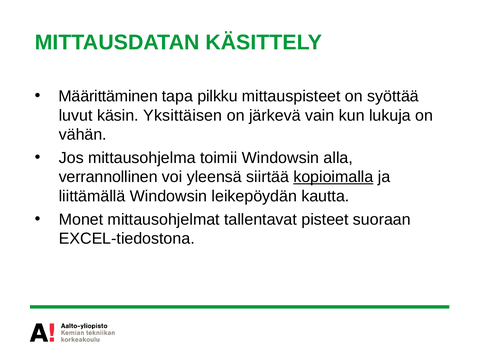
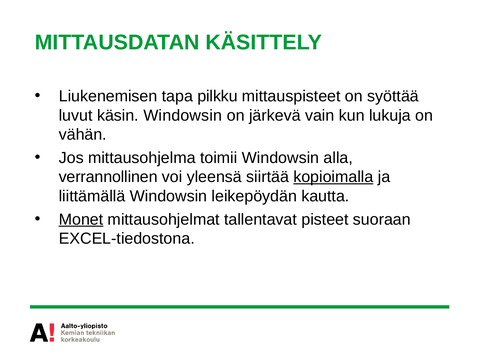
Määrittäminen: Määrittäminen -> Liukenemisen (108, 96)
käsin Yksittäisen: Yksittäisen -> Windowsin (183, 115)
Monet underline: none -> present (81, 219)
